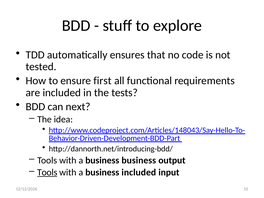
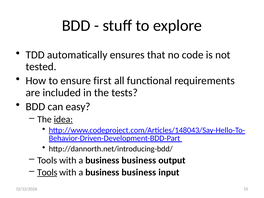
next: next -> easy (78, 107)
idea underline: none -> present (63, 119)
included: included -> business (139, 172)
